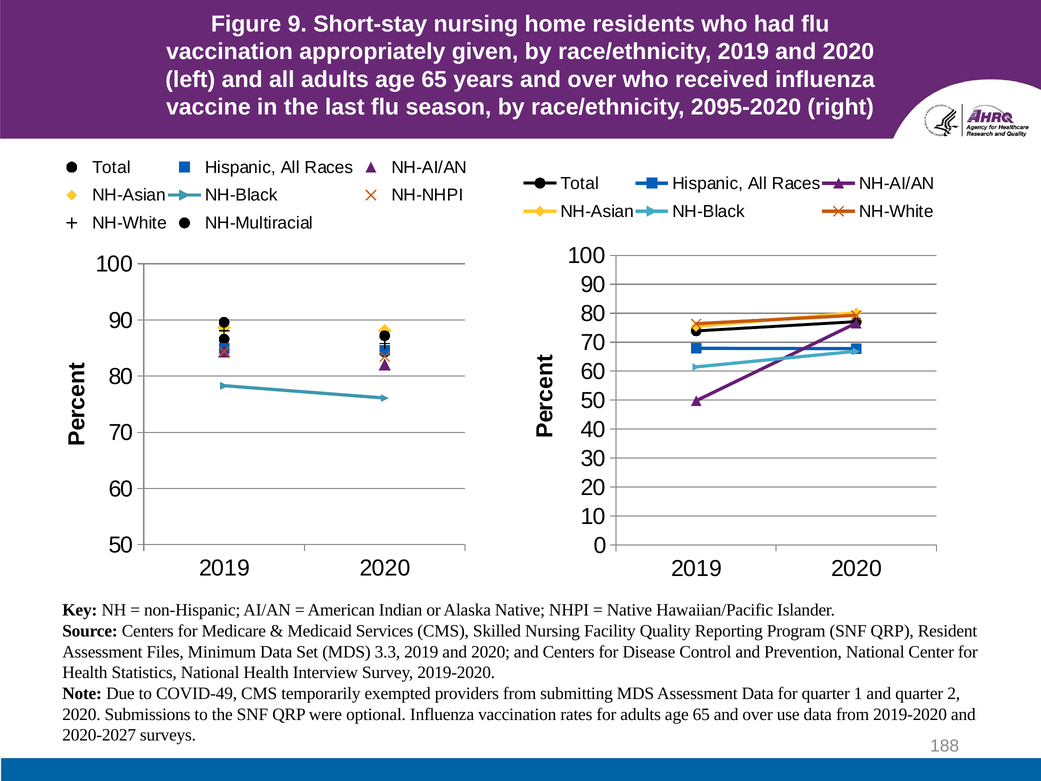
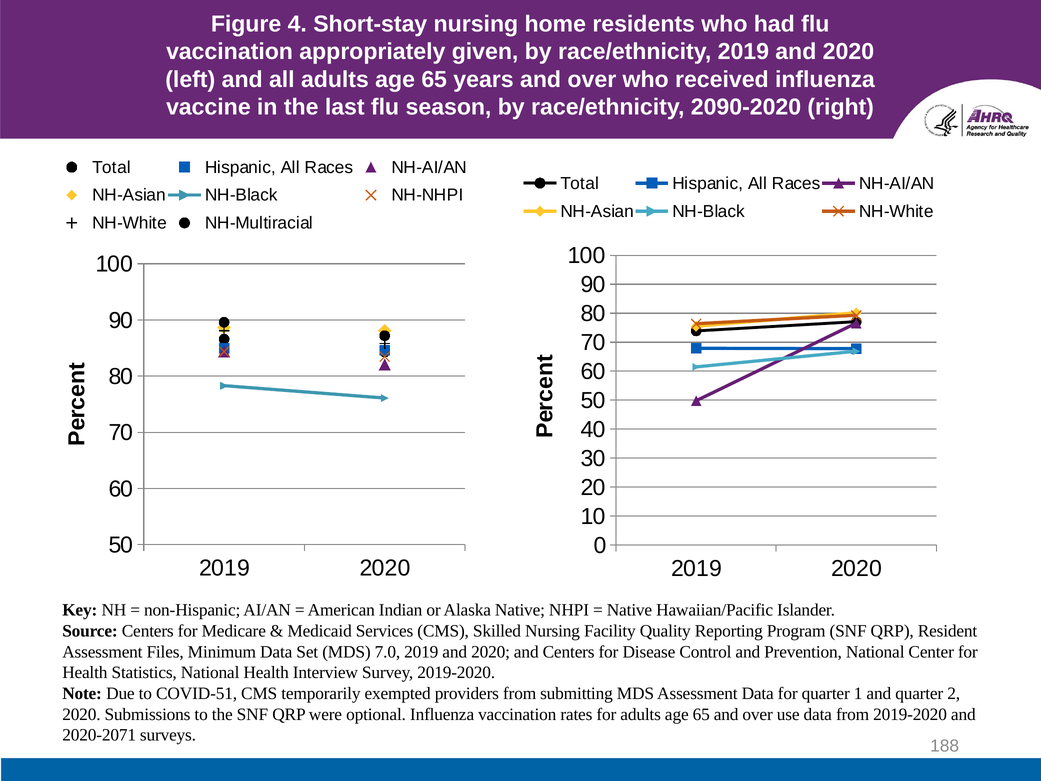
9: 9 -> 4 (297, 24)
2095-2020: 2095-2020 -> 2090-2020 (746, 107)
3.3: 3.3 -> 7.0 (387, 652)
COVID-49: COVID-49 -> COVID-51 (197, 693)
2020-2027: 2020-2027 -> 2020-2071 (99, 735)
